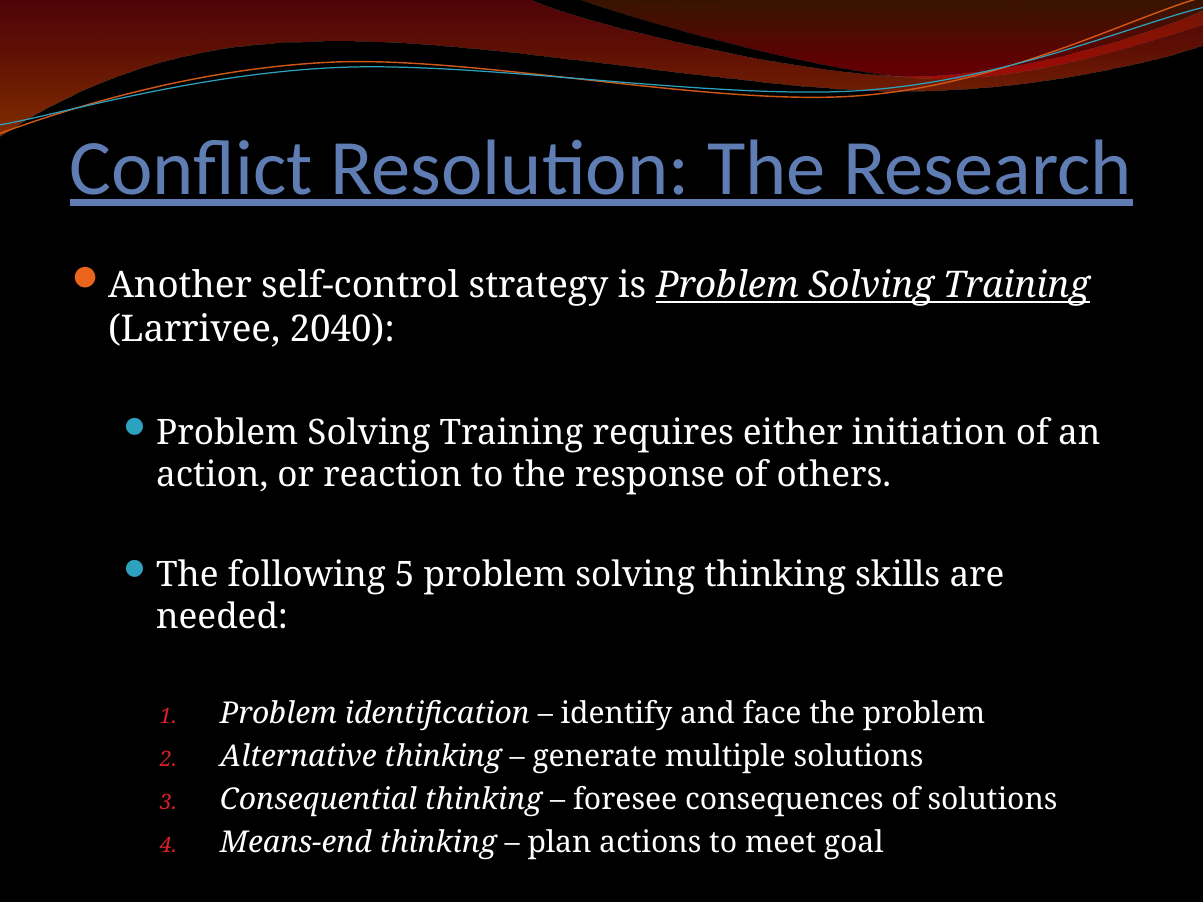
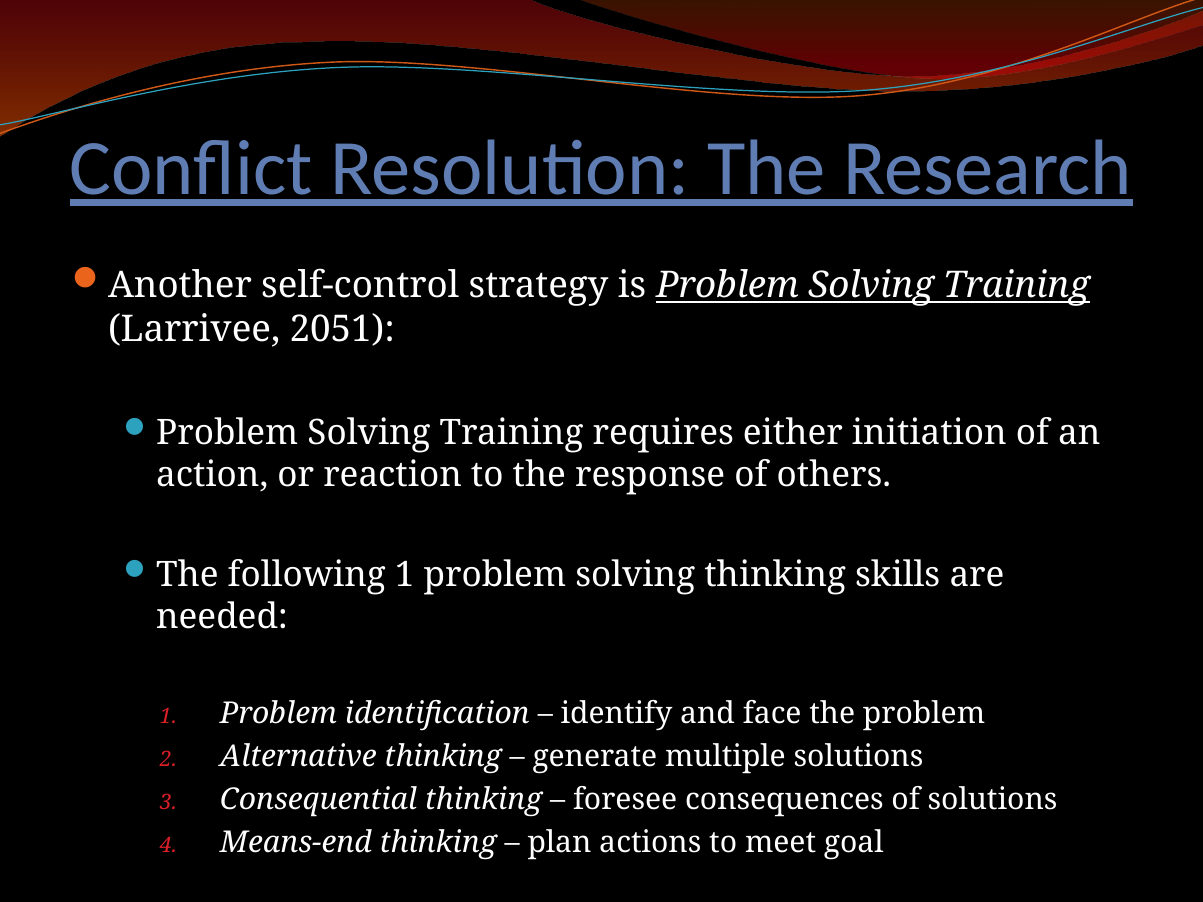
2040: 2040 -> 2051 (342, 329)
following 5: 5 -> 1 (405, 575)
